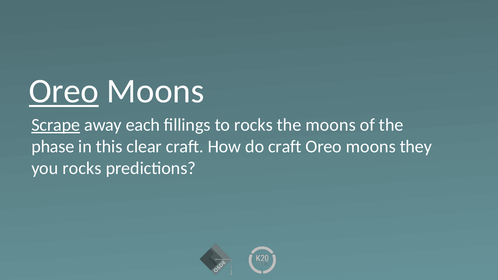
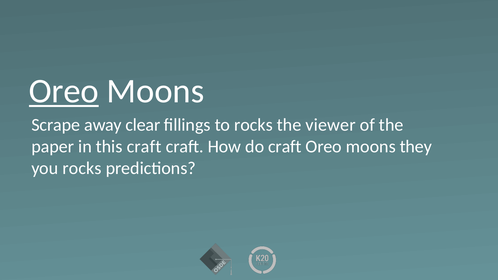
Scrape underline: present -> none (56, 125)
each: each -> clear (143, 125)
the moons: moons -> viewer (331, 125)
phase: phase -> paper (53, 147)
this clear: clear -> craft (144, 147)
